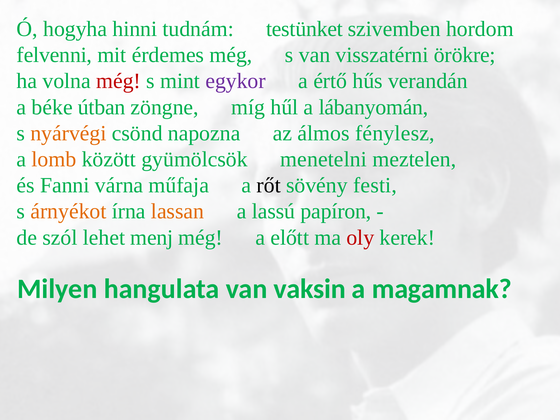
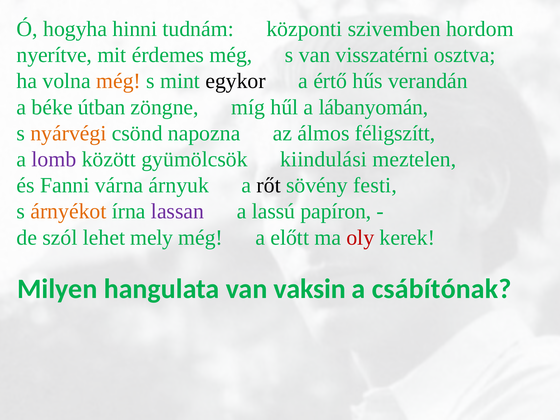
testünket: testünket -> központi (304, 29)
felvenni: felvenni -> nyerítve (54, 55)
örökre: örökre -> osztva (465, 55)
még colour: red -> orange (119, 81)
egykor colour: purple -> black (236, 81)
fénylesz: fénylesz -> féligszítt (395, 133)
lomb colour: orange -> purple (54, 159)
menetelni: menetelni -> kiindulási (324, 159)
műfaja: műfaja -> árnyuk (179, 185)
lassan colour: orange -> purple (178, 211)
menj: menj -> mely (152, 238)
magamnak: magamnak -> csábítónak (442, 289)
